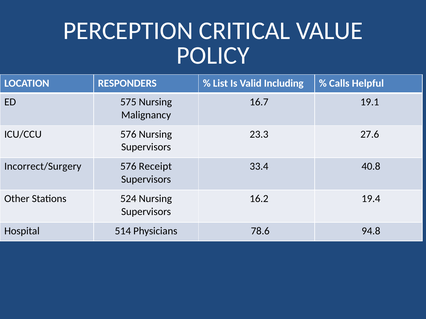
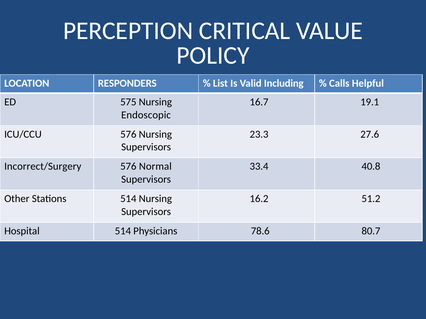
Malignancy: Malignancy -> Endoscopic (146, 115)
Receipt: Receipt -> Normal (155, 167)
Stations 524: 524 -> 514 (128, 199)
19.4: 19.4 -> 51.2 (371, 199)
94.8: 94.8 -> 80.7 (371, 231)
